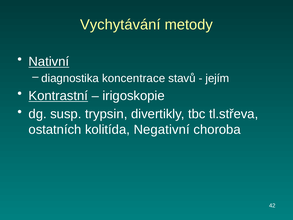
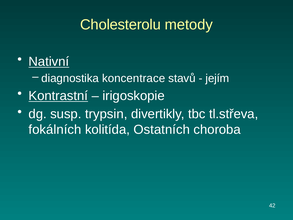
Vychytávání: Vychytávání -> Cholesterolu (120, 25)
ostatních: ostatních -> fokálních (55, 130)
Negativní: Negativní -> Ostatních (162, 130)
